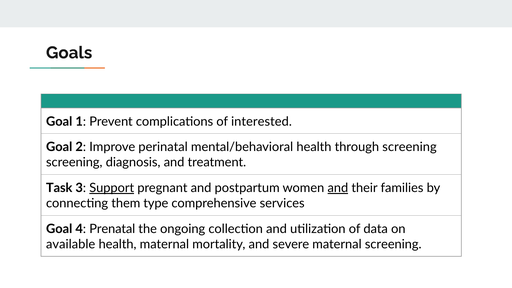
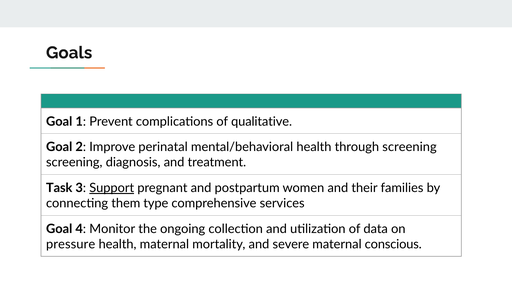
interested: interested -> qualitative (262, 121)
and underline: present -> none (338, 188)
Prenatal: Prenatal -> Monitor (112, 229)
available: available -> pressure (71, 244)
maternal screening: screening -> conscious (393, 244)
